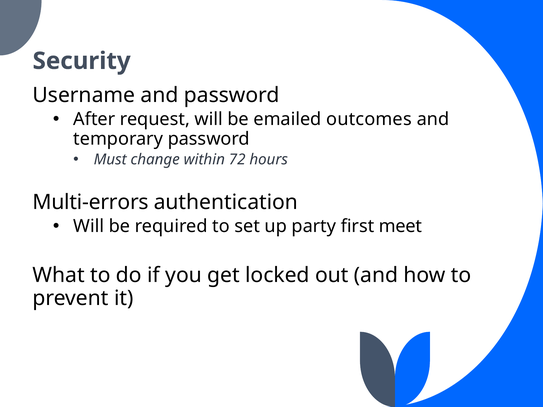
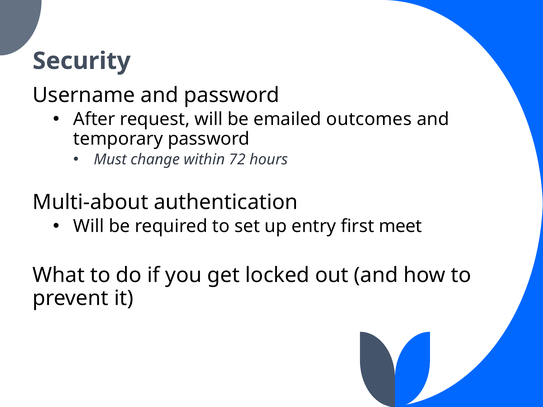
Multi-errors: Multi-errors -> Multi-about (90, 202)
party: party -> entry (314, 226)
